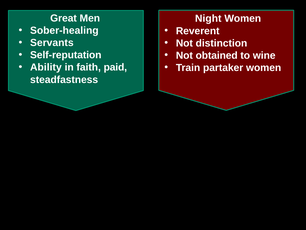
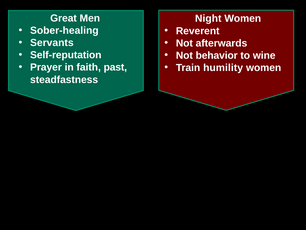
distinction: distinction -> afterwards (221, 43)
obtained: obtained -> behavior (217, 55)
Ability: Ability -> Prayer (46, 67)
paid: paid -> past (115, 67)
partaker: partaker -> humility (223, 68)
